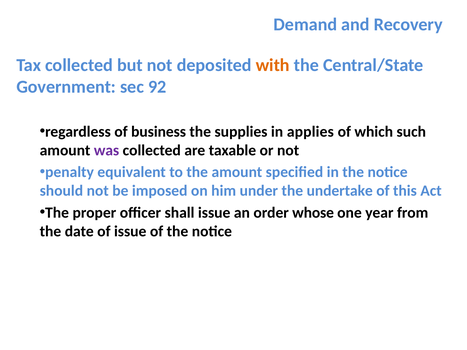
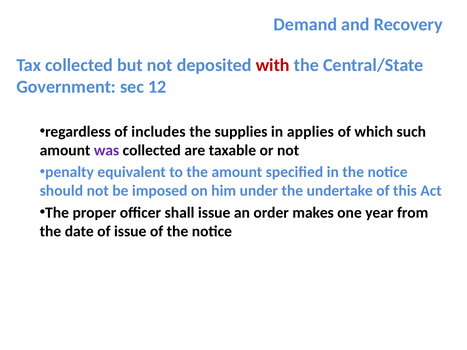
with colour: orange -> red (273, 65)
92: 92 -> 12 (157, 87)
business: business -> includes (158, 132)
whose: whose -> makes (313, 213)
